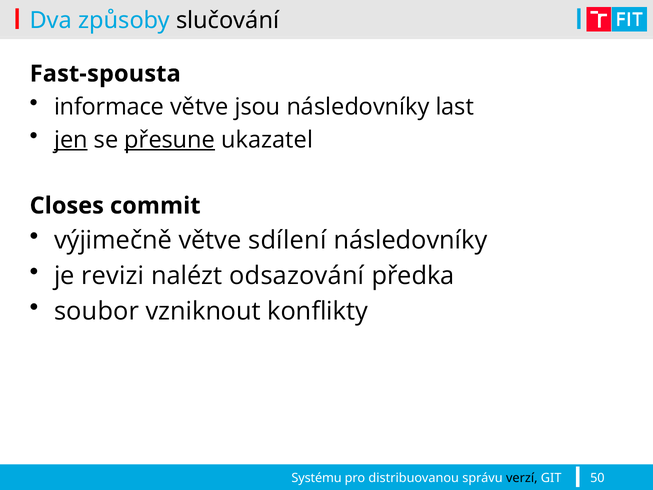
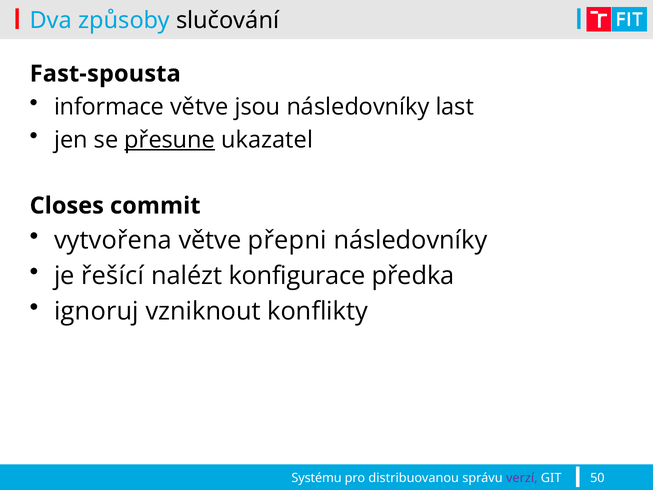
jen underline: present -> none (71, 140)
výjimečně: výjimečně -> vytvořena (113, 240)
sdílení: sdílení -> přepni (287, 240)
revizi: revizi -> řešící (113, 276)
odsazování: odsazování -> konfigurace (297, 276)
soubor: soubor -> ignoruj (97, 311)
verzí colour: black -> purple (522, 478)
